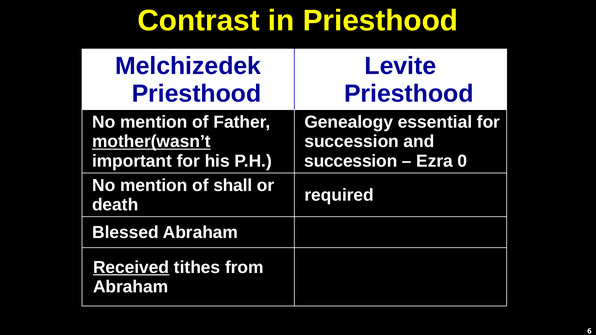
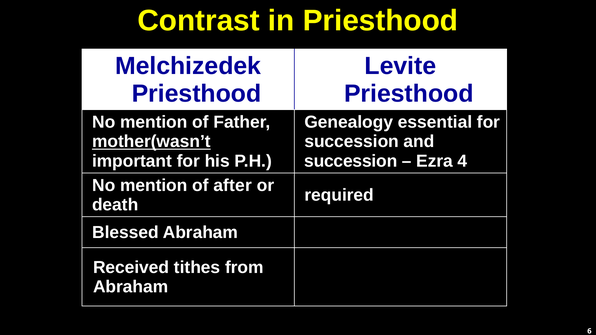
0: 0 -> 4 (462, 161)
shall: shall -> after (233, 186)
Received underline: present -> none (131, 268)
